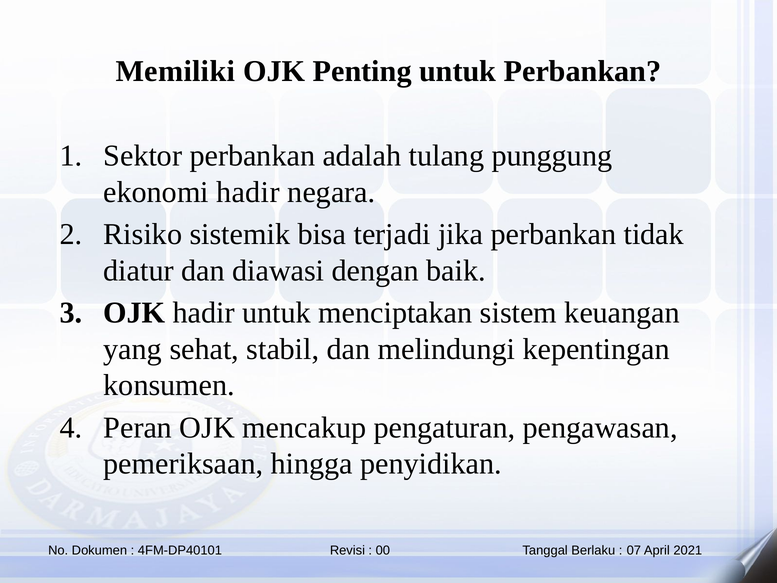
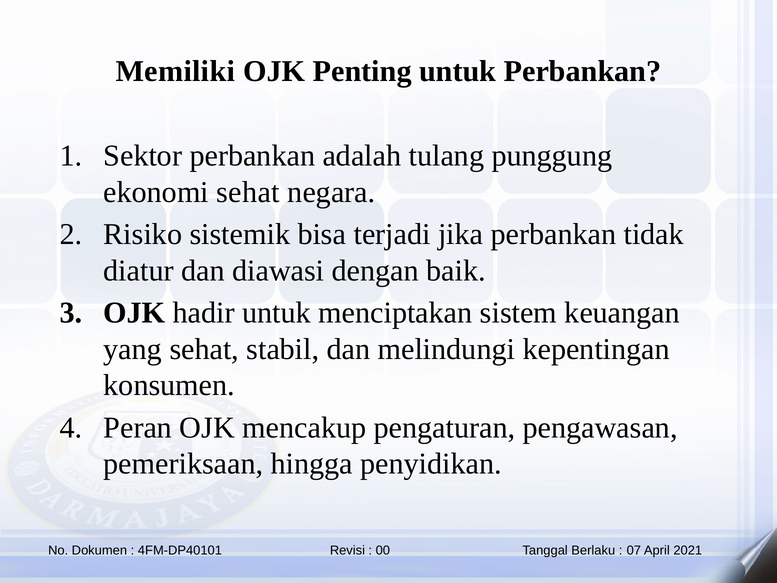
ekonomi hadir: hadir -> sehat (248, 192)
